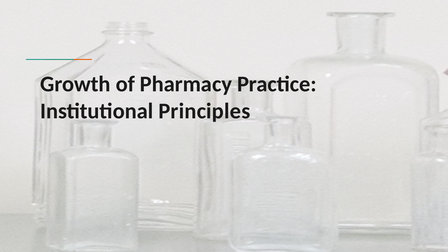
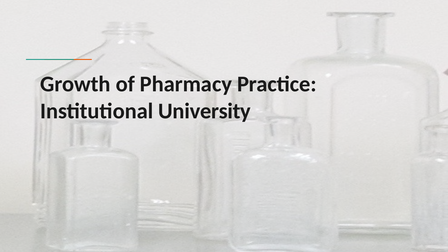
Principles: Principles -> University (205, 111)
